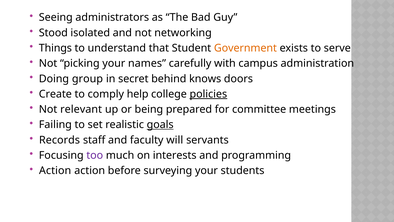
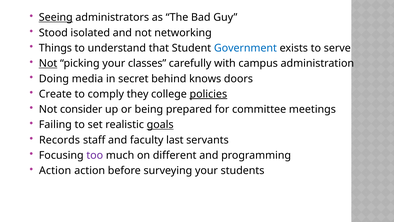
Seeing underline: none -> present (56, 17)
Government colour: orange -> blue (245, 48)
Not underline: none -> present (48, 63)
names: names -> classes (147, 63)
group: group -> media (87, 79)
help: help -> they (138, 94)
relevant: relevant -> consider (81, 109)
will: will -> last (175, 140)
interests: interests -> different (175, 155)
